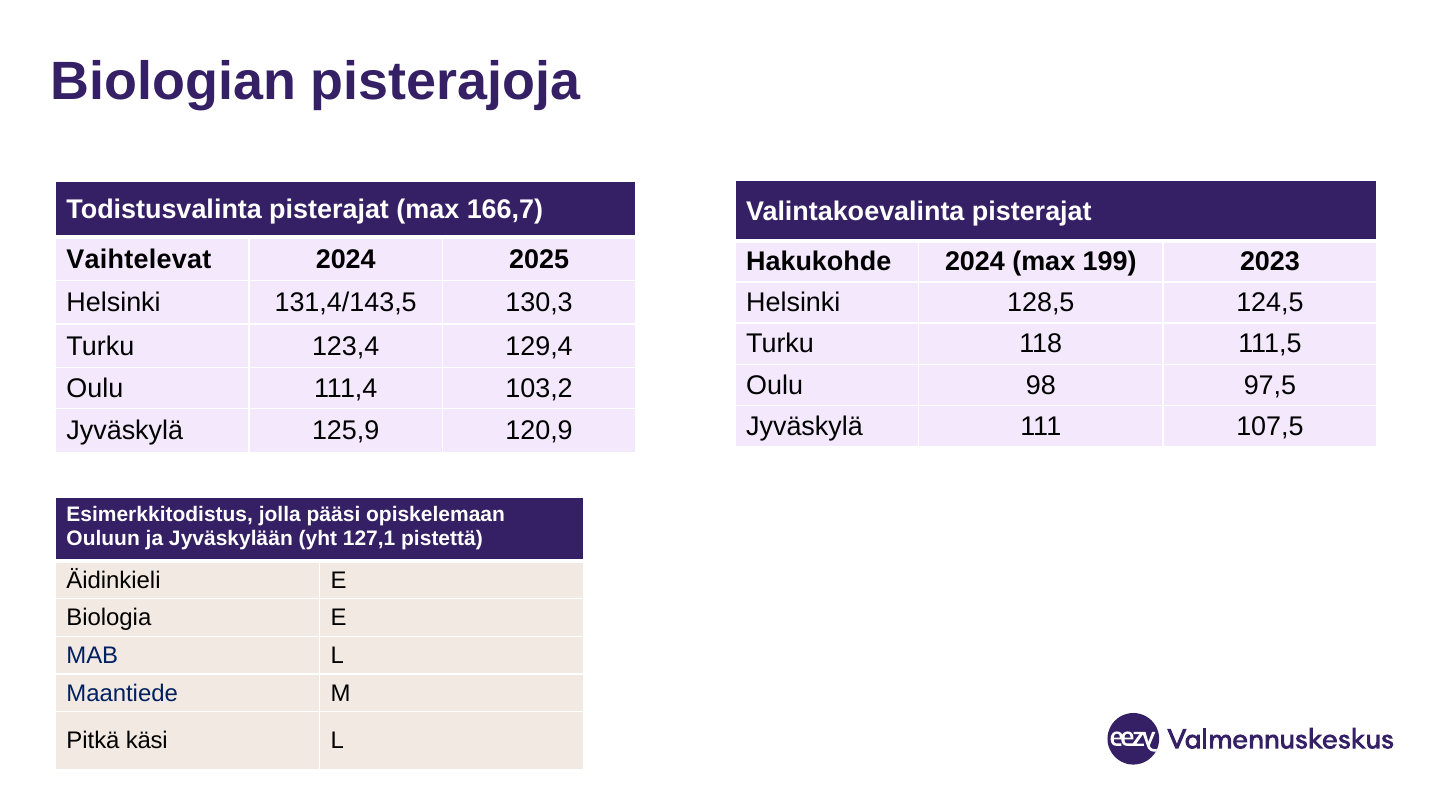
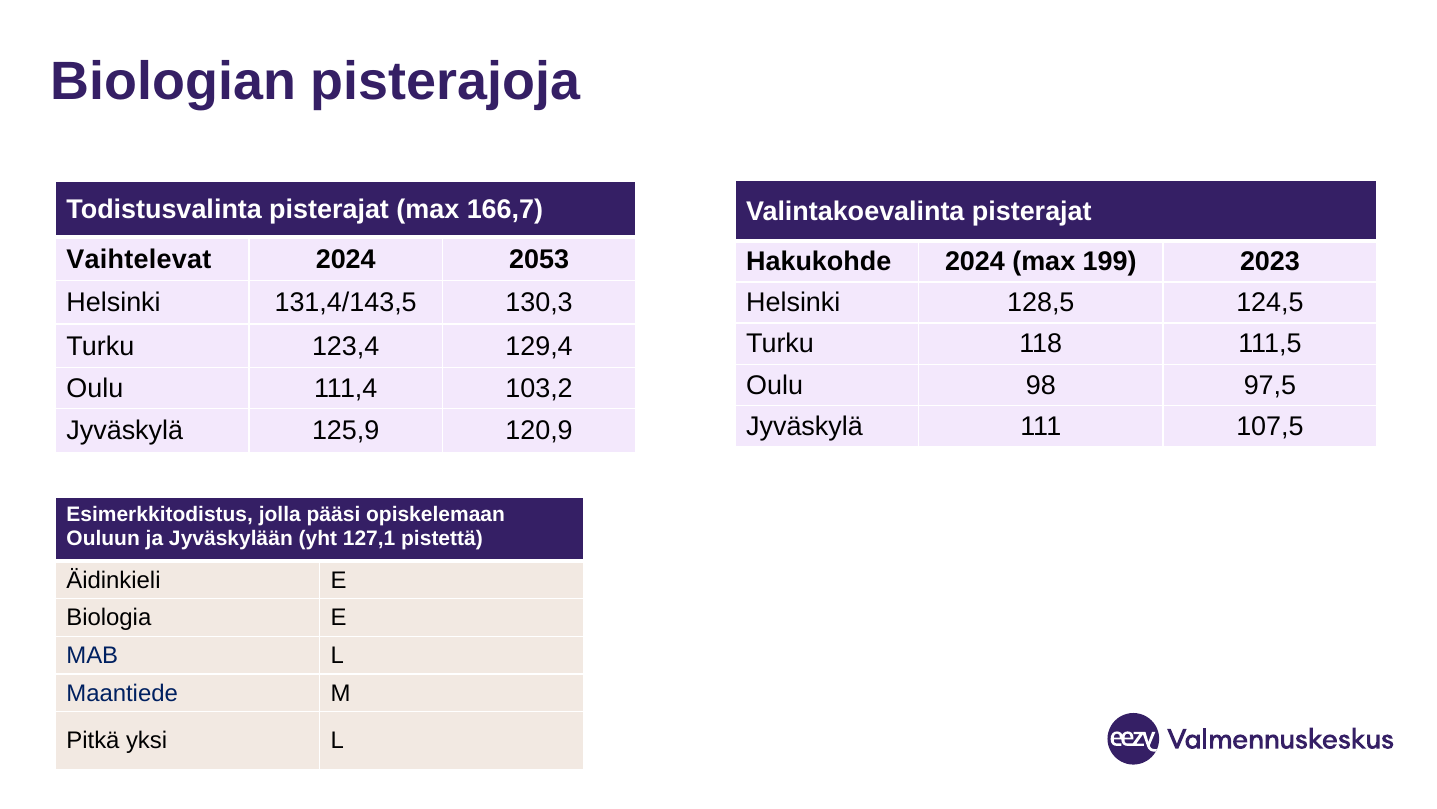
2025: 2025 -> 2053 (539, 259)
käsi: käsi -> yksi (147, 740)
